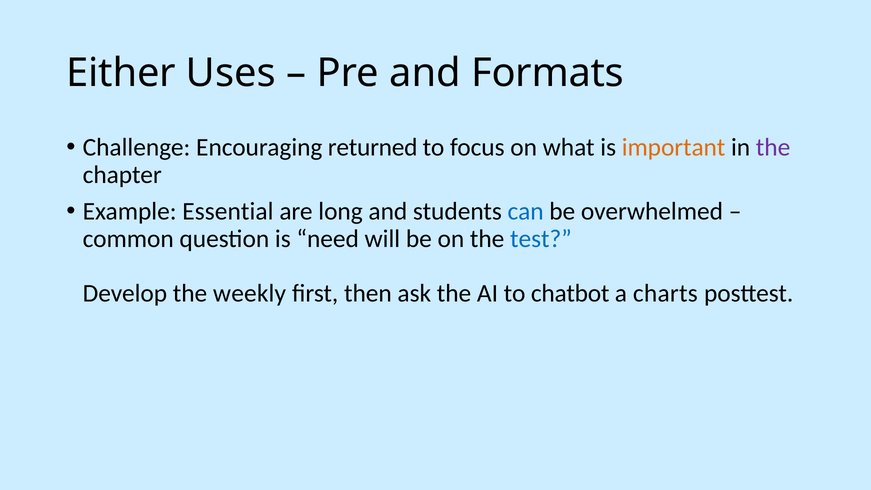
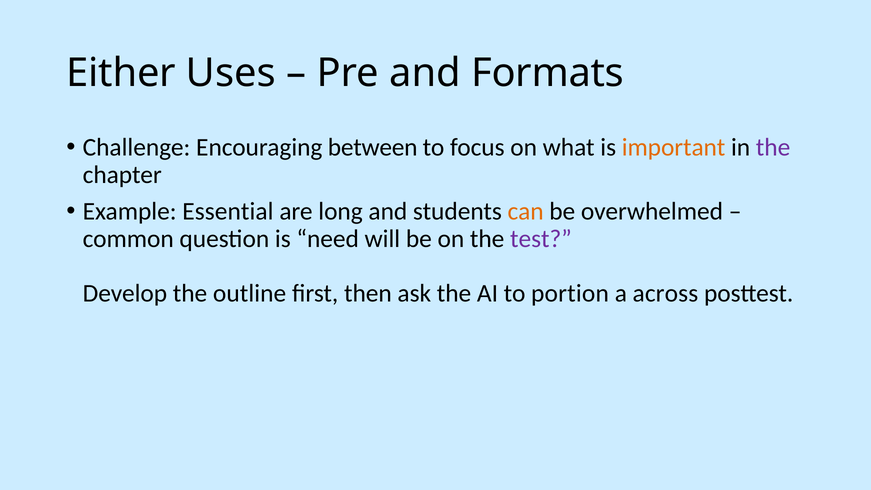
returned: returned -> between (373, 147)
can colour: blue -> orange (526, 211)
test colour: blue -> purple (541, 239)
weekly: weekly -> outline (250, 294)
chatbot: chatbot -> portion (570, 294)
charts: charts -> across (665, 294)
